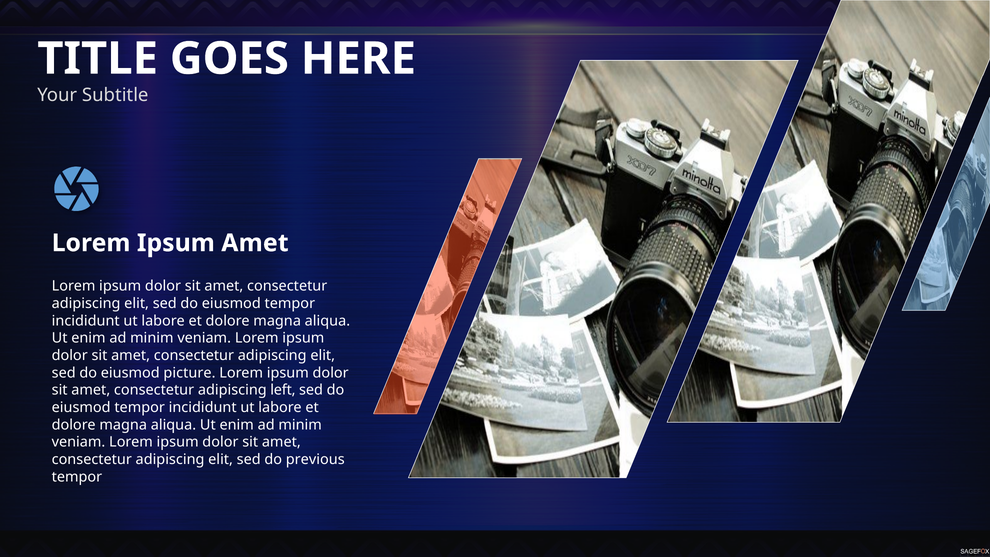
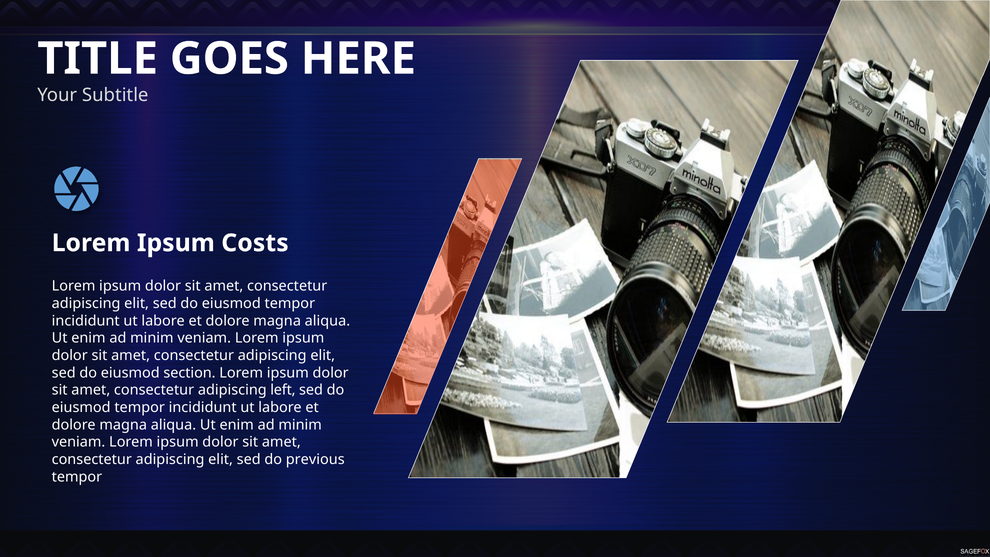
Ipsum Amet: Amet -> Costs (255, 243)
picture: picture -> section (190, 373)
